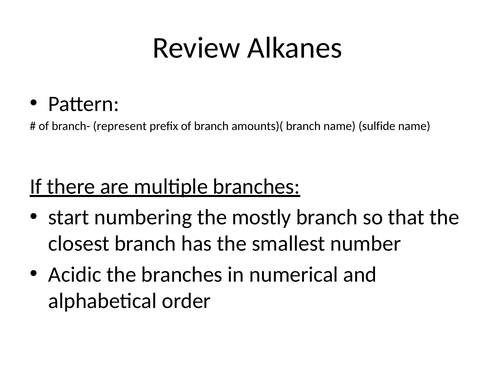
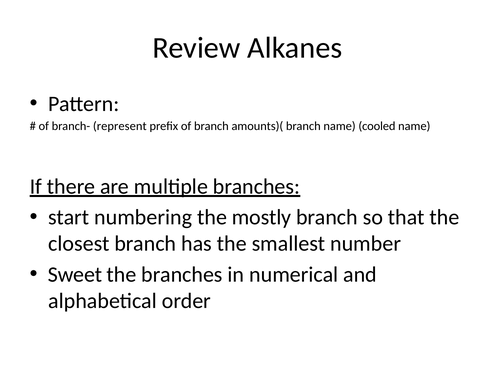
sulfide: sulfide -> cooled (377, 126)
Acidic: Acidic -> Sweet (75, 275)
